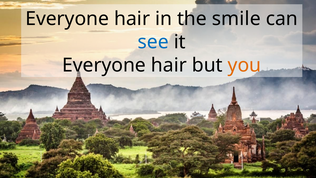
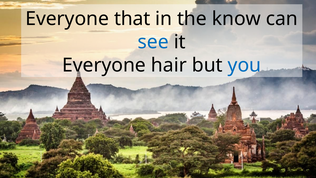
hair: hair -> that (132, 19)
smile: smile -> know (236, 19)
you colour: orange -> blue (244, 65)
